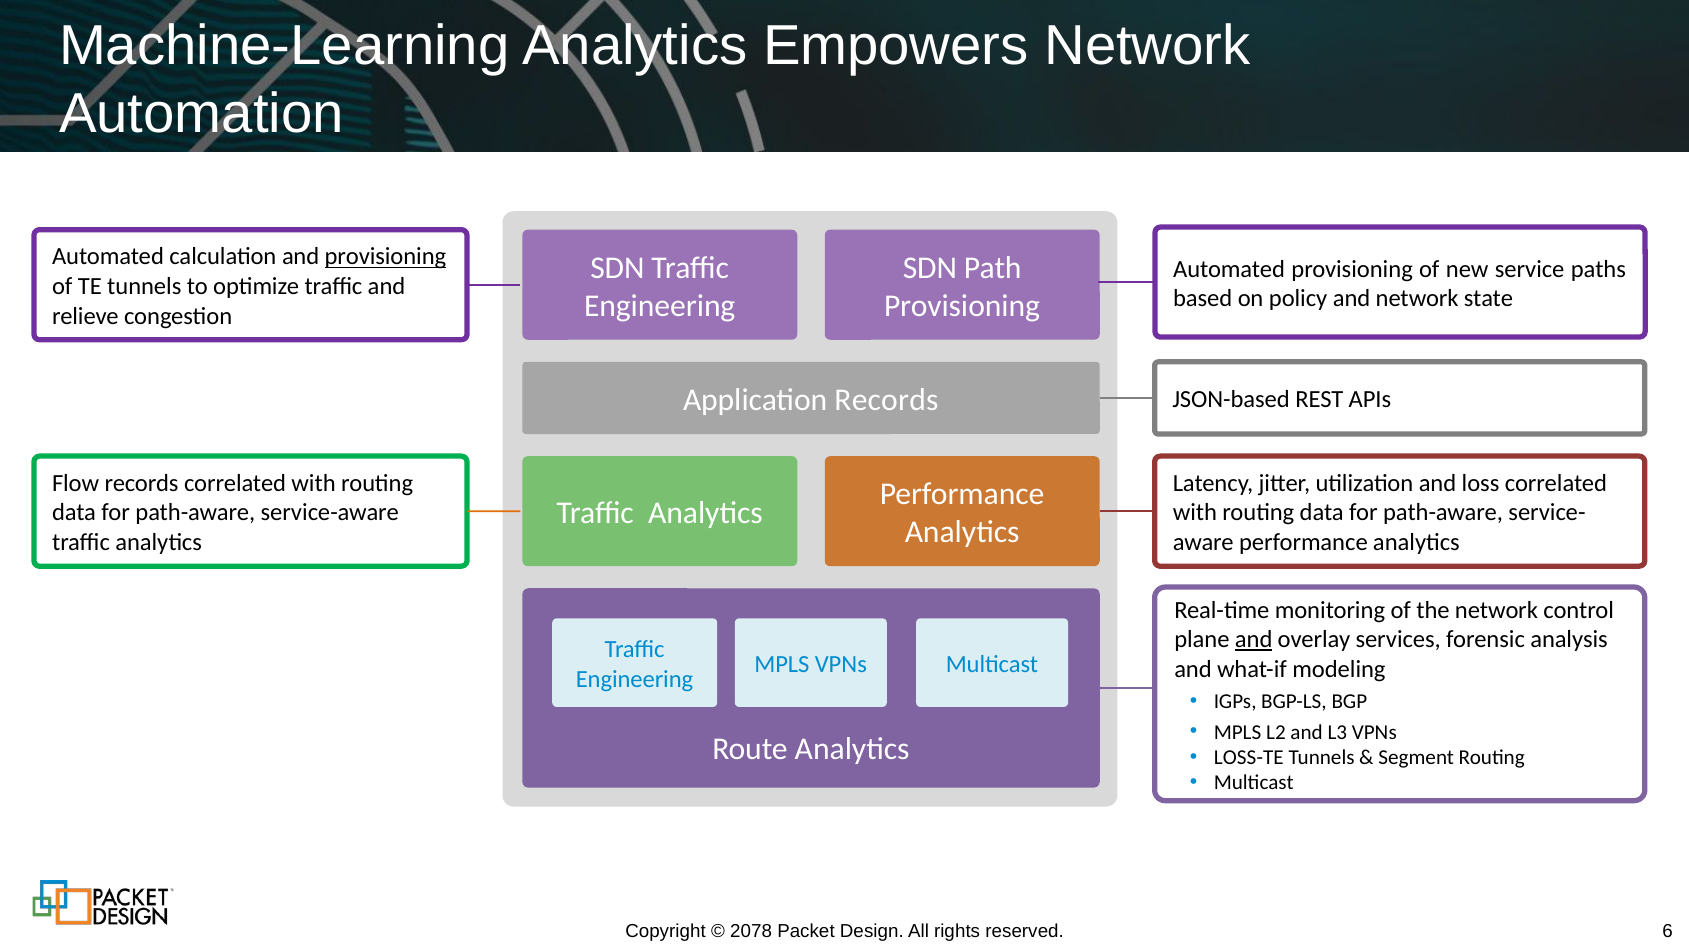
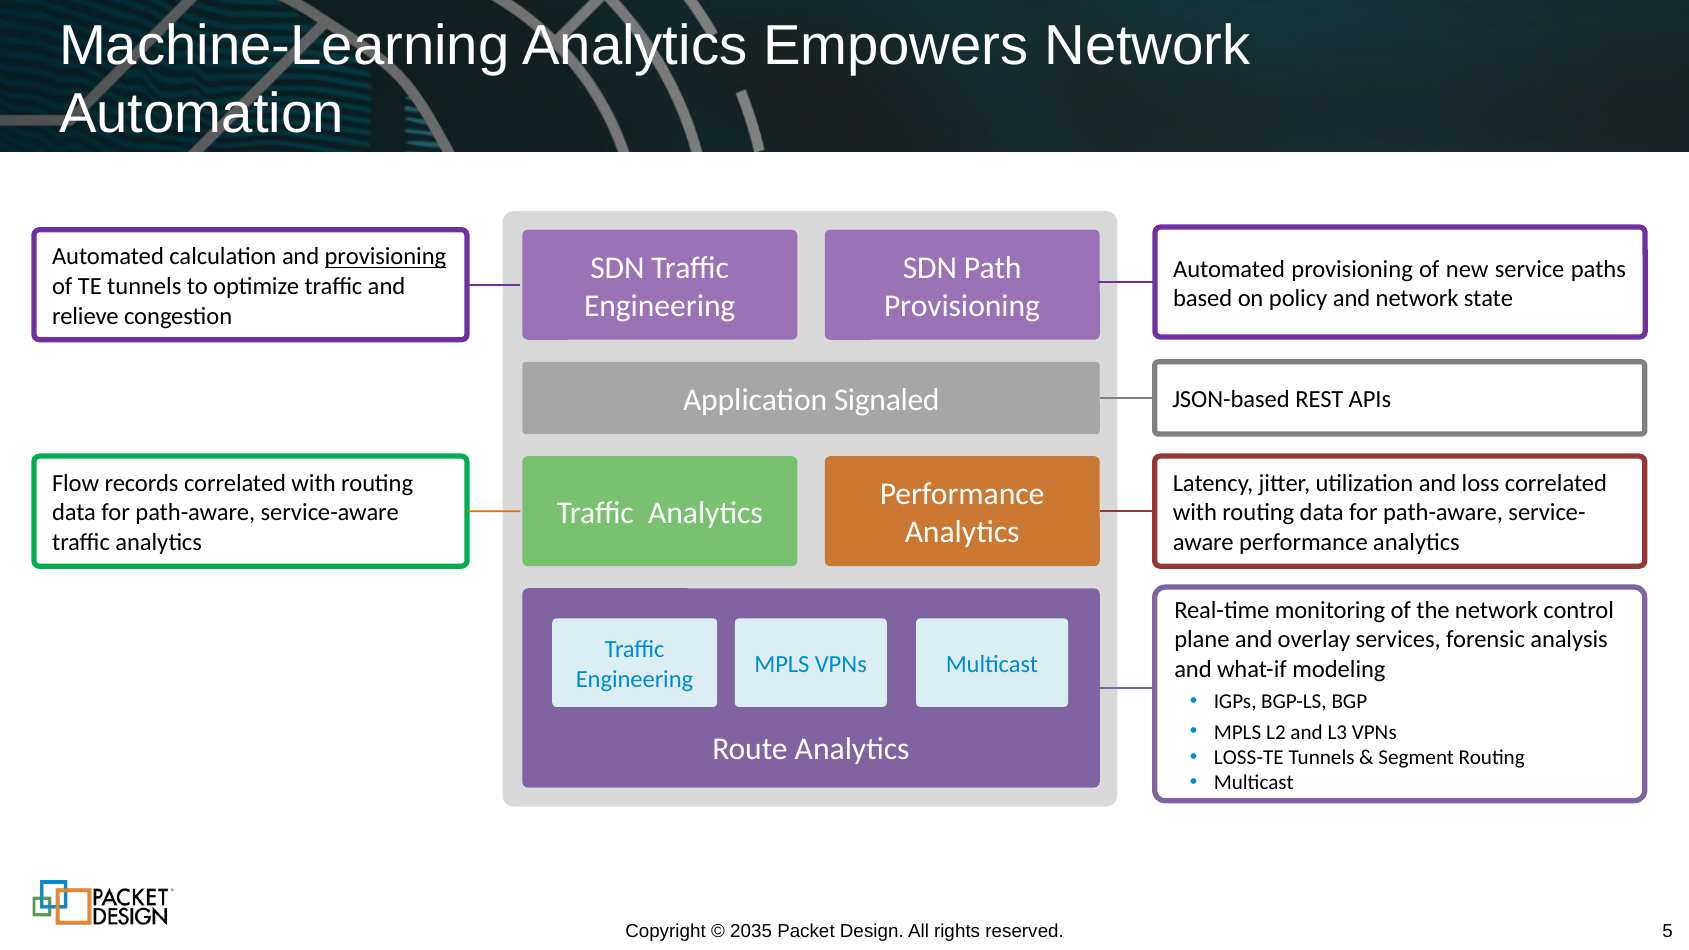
Application Records: Records -> Signaled (887, 400)
and underline: present -> none (1254, 640)
2078: 2078 -> 2035 (751, 931)
6: 6 -> 5 (1667, 931)
